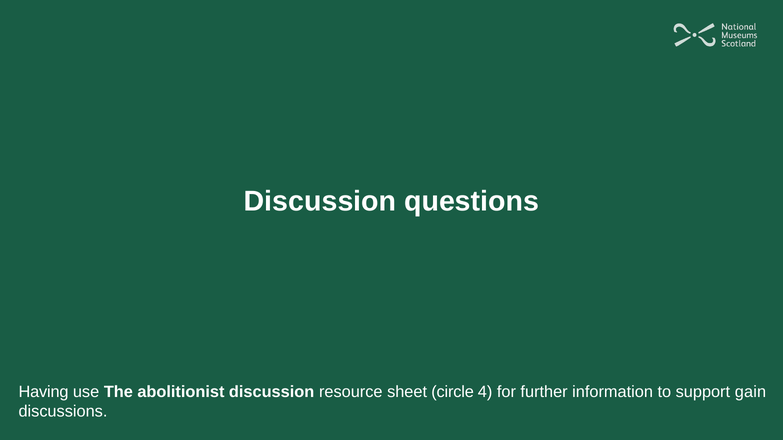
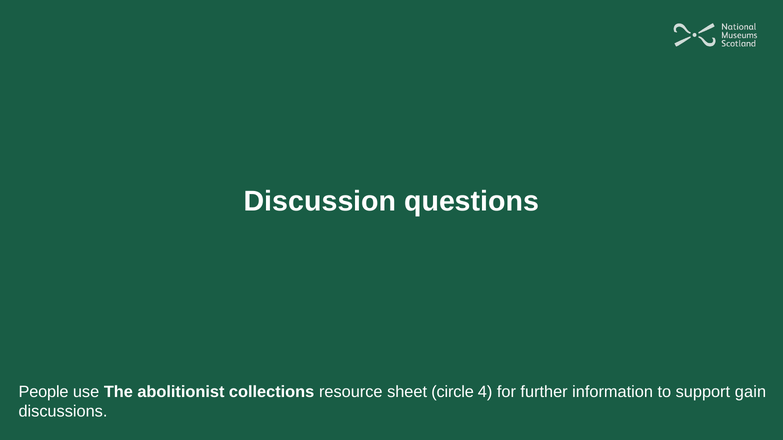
Having: Having -> People (44, 392)
abolitionist discussion: discussion -> collections (272, 392)
